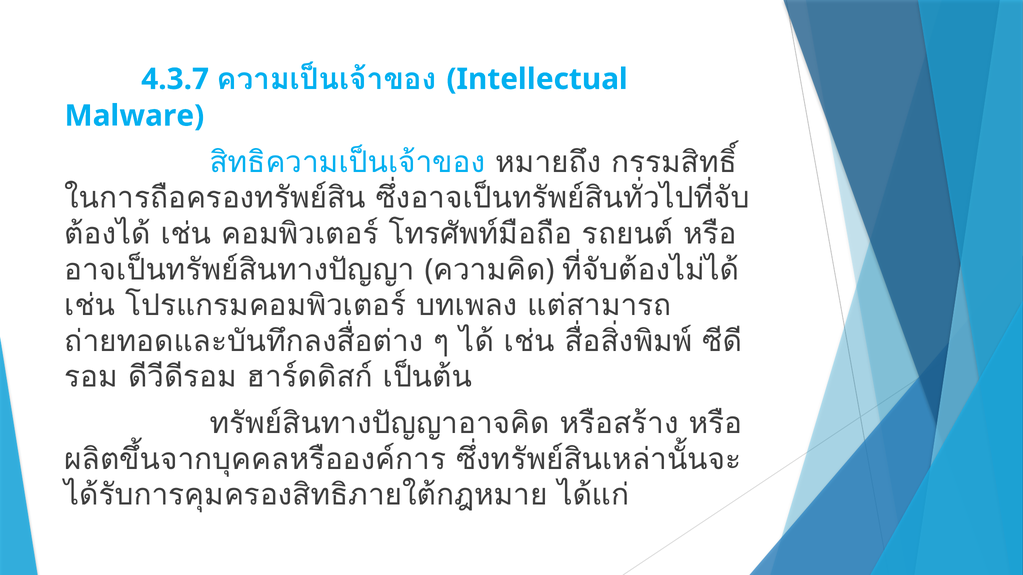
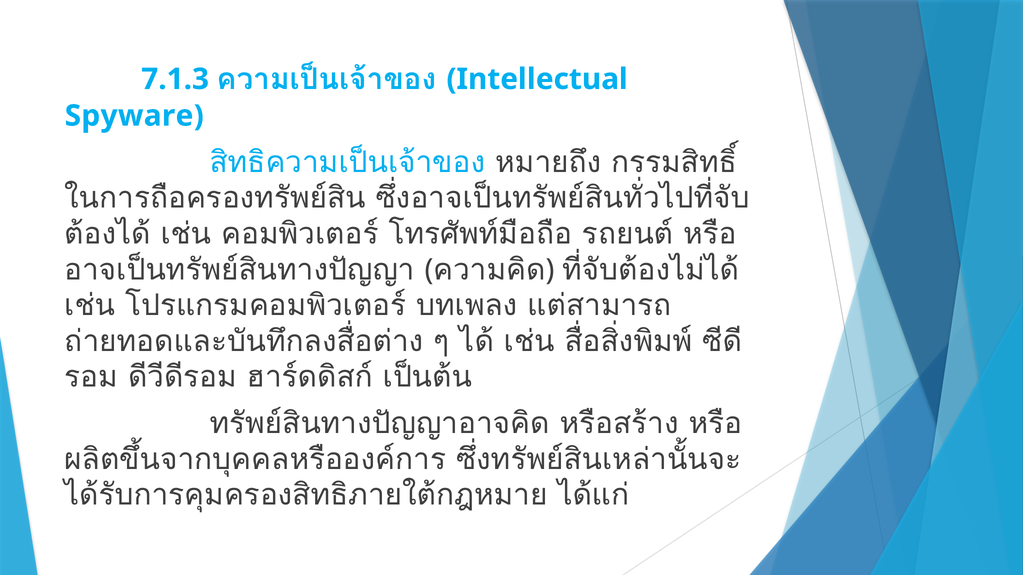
4.3.7: 4.3.7 -> 7.1.3 (175, 79)
Malware: Malware -> Spyware (134, 116)
